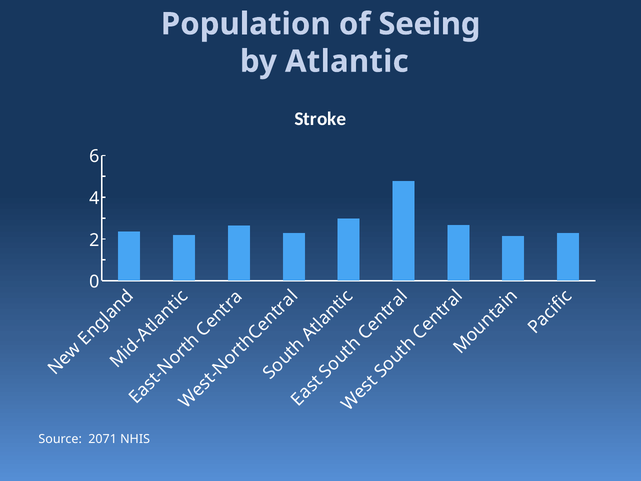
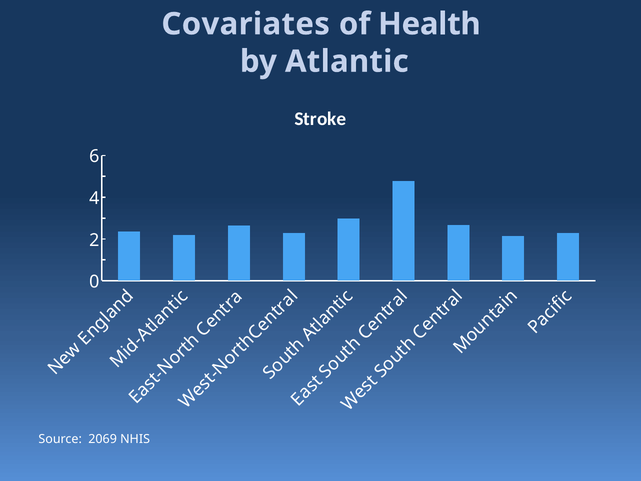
Population: Population -> Covariates (246, 24)
Seeing: Seeing -> Health (429, 24)
2071: 2071 -> 2069 (103, 439)
